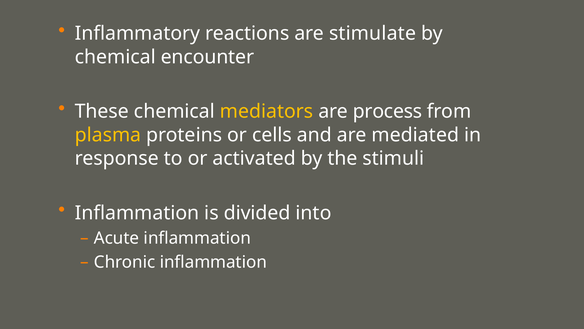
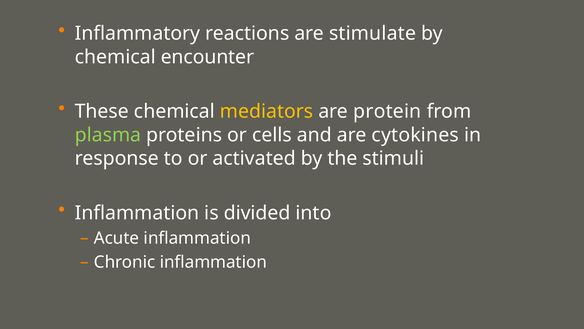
process: process -> protein (387, 111)
plasma colour: yellow -> light green (108, 135)
mediated: mediated -> cytokines (415, 135)
